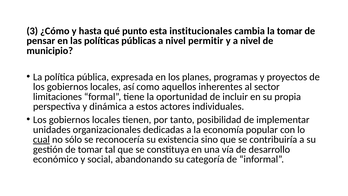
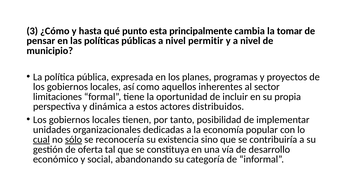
institucionales: institucionales -> principalmente (201, 31)
individuales: individuales -> distribuidos (218, 106)
sólo underline: none -> present (74, 139)
de tomar: tomar -> oferta (90, 149)
